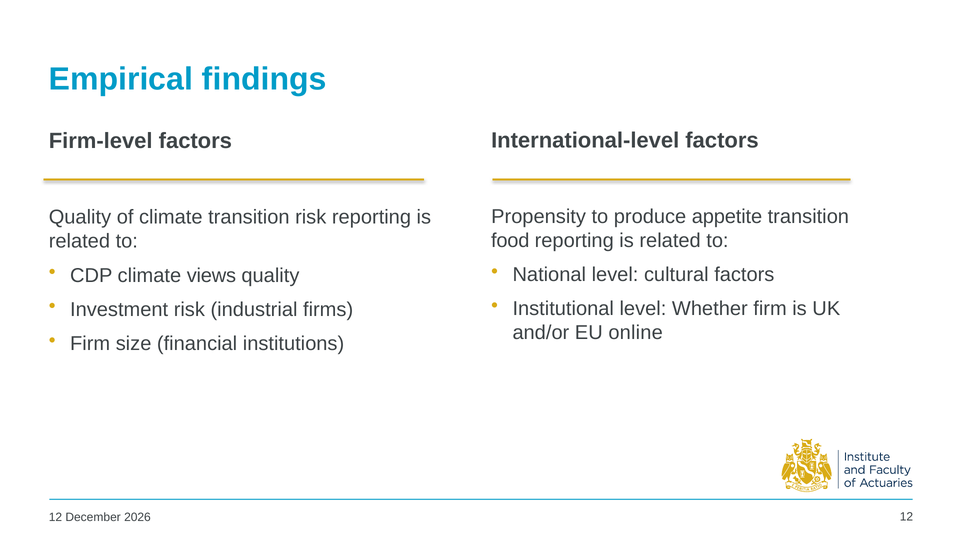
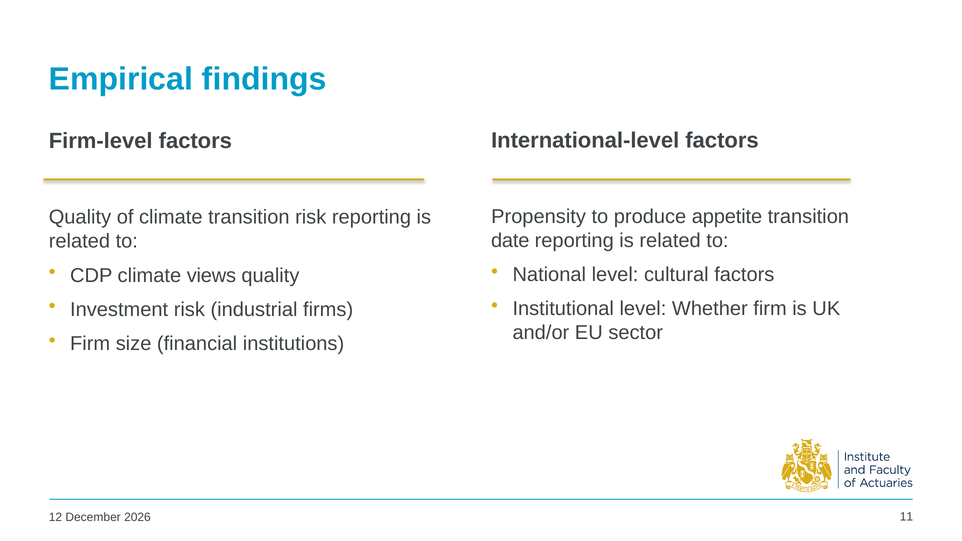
food: food -> date (510, 241)
online: online -> sector (636, 333)
12: 12 -> 11 (907, 517)
